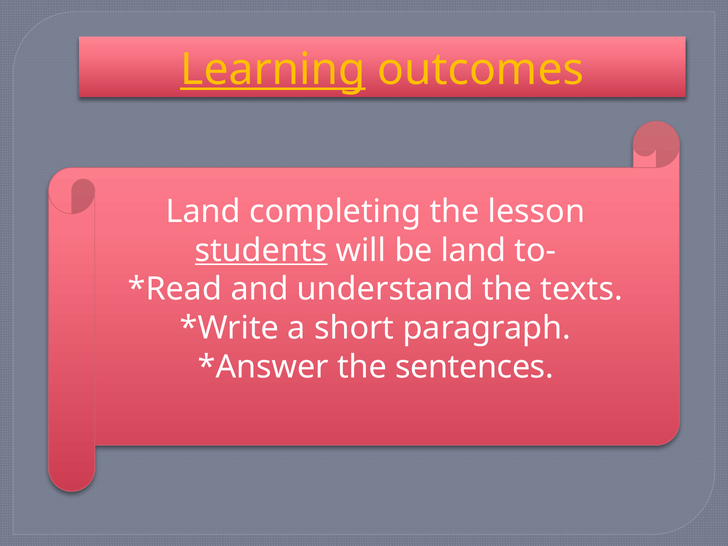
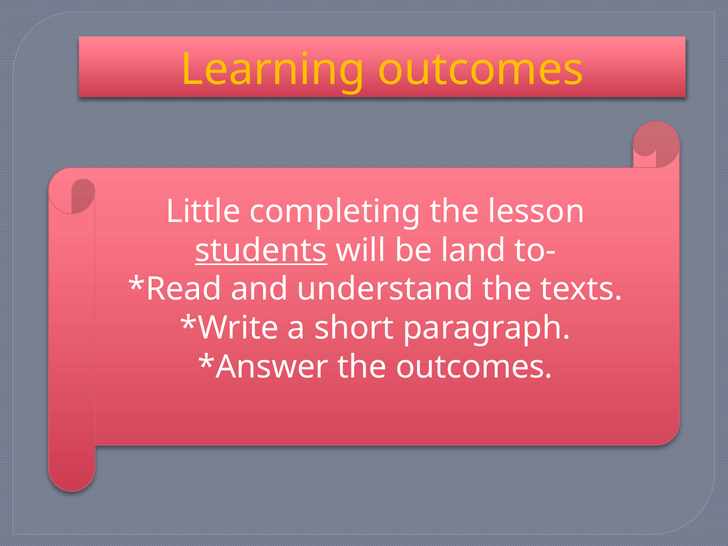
Learning underline: present -> none (273, 70)
Land: Land -> Little (203, 212)
the sentences: sentences -> outcomes (474, 367)
